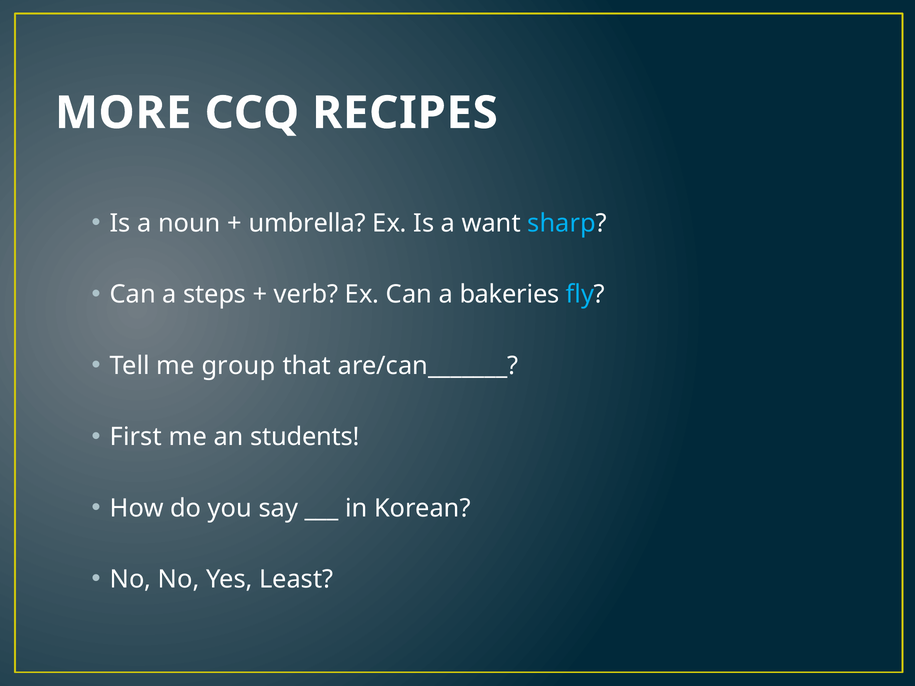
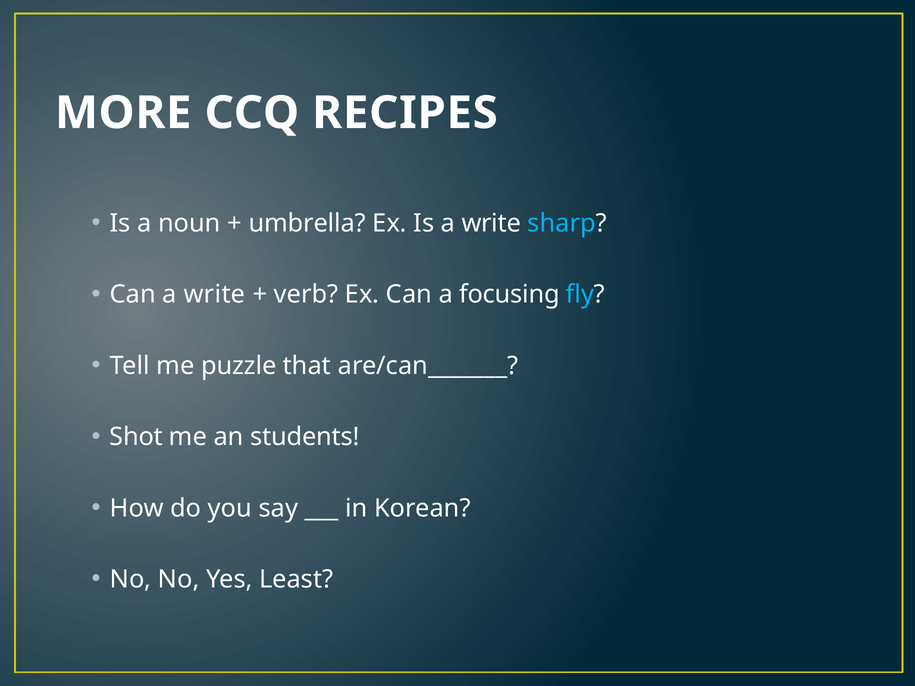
Is a want: want -> write (491, 223)
Can a steps: steps -> write (215, 295)
bakeries: bakeries -> focusing (509, 295)
group: group -> puzzle (239, 366)
First: First -> Shot (136, 437)
